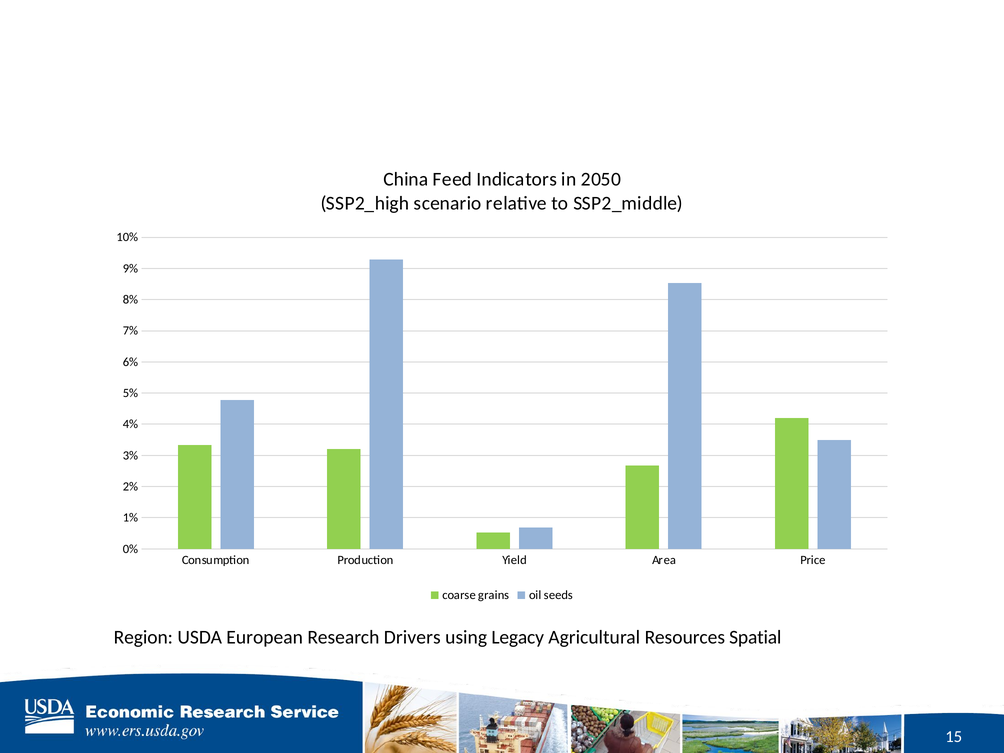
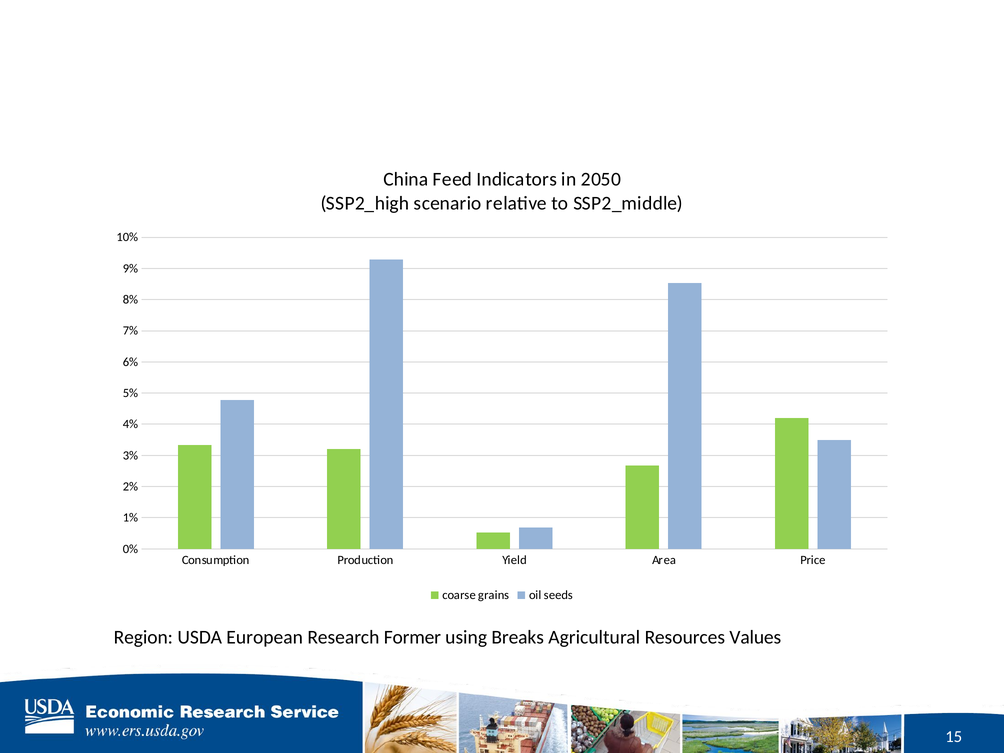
Drivers: Drivers -> Former (412, 637)
Legacy: Legacy -> Breaks (518, 637)
Spatial: Spatial -> Values (755, 637)
